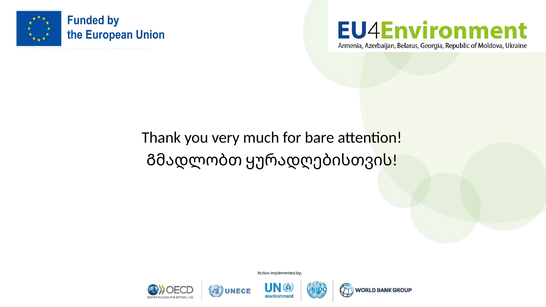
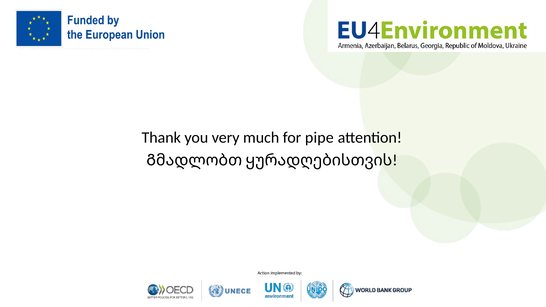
bare: bare -> pipe (319, 138)
